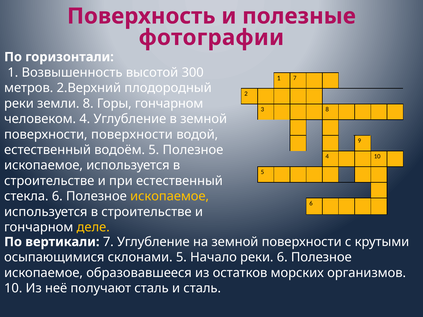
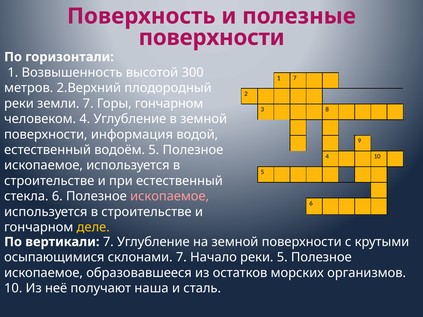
фотографии: фотографии -> поверхности (212, 38)
земли 8: 8 -> 7 (88, 104)
поверхности поверхности: поверхности -> информация (132, 135)
ископаемое colour: yellow -> pink (170, 197)
склонами 5: 5 -> 7 (181, 258)
реки 6: 6 -> 5 (282, 258)
получают сталь: сталь -> наша (152, 289)
